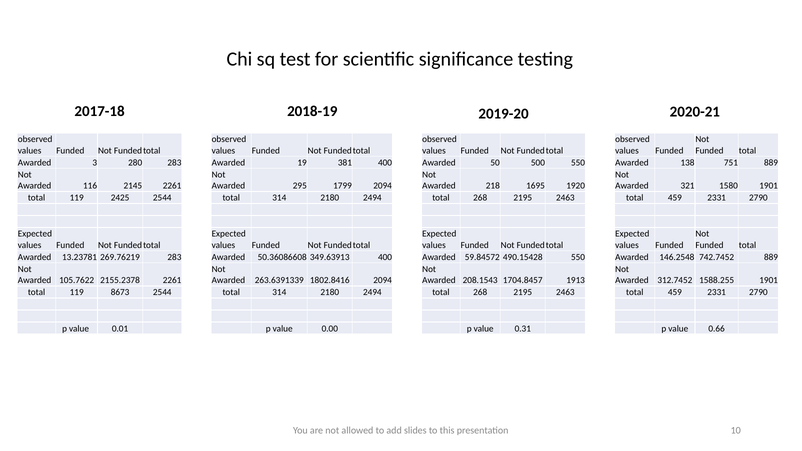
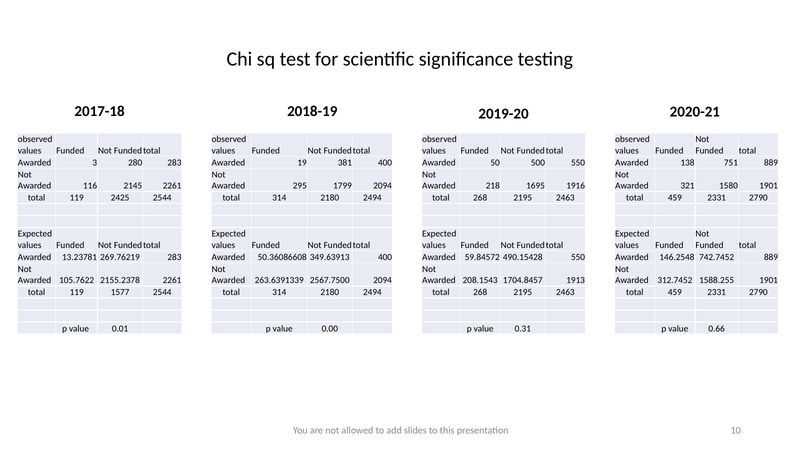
1920: 1920 -> 1916 (576, 186)
1802.8416: 1802.8416 -> 2567.7500 (330, 280)
8673: 8673 -> 1577 (120, 293)
